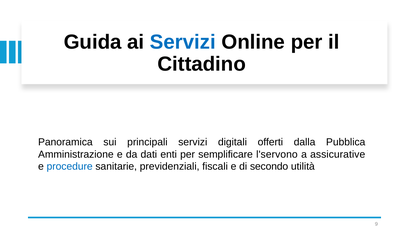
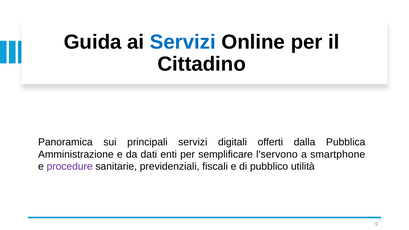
assicurative: assicurative -> smartphone (338, 154)
procedure colour: blue -> purple (70, 167)
secondo: secondo -> pubblico (269, 167)
